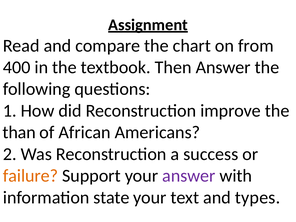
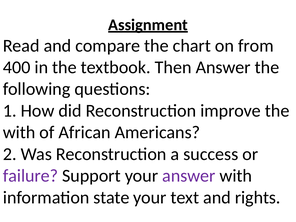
than: than -> with (19, 132)
failure colour: orange -> purple (30, 176)
types: types -> rights (258, 198)
